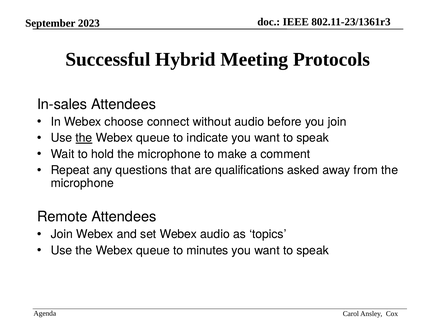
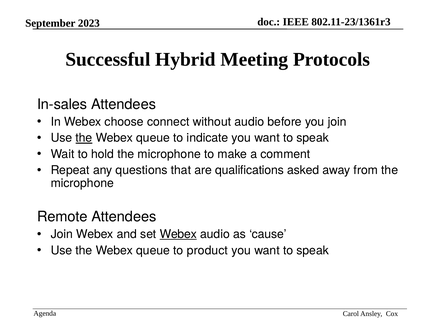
Webex underline: none -> present (178, 234)
topics: topics -> cause (268, 234)
minutes: minutes -> product (207, 250)
